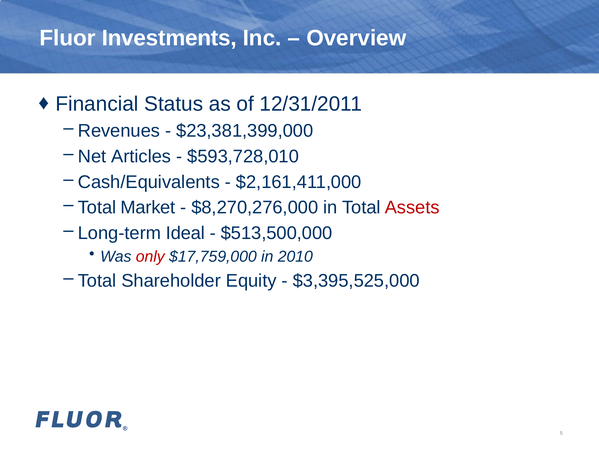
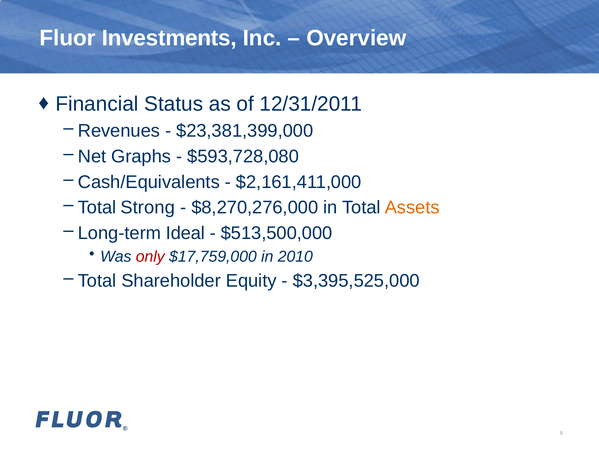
Articles: Articles -> Graphs (141, 157)
$593,728,010: $593,728,010 -> $593,728,080 (243, 157)
Market: Market -> Strong (148, 208)
Assets colour: red -> orange (412, 208)
